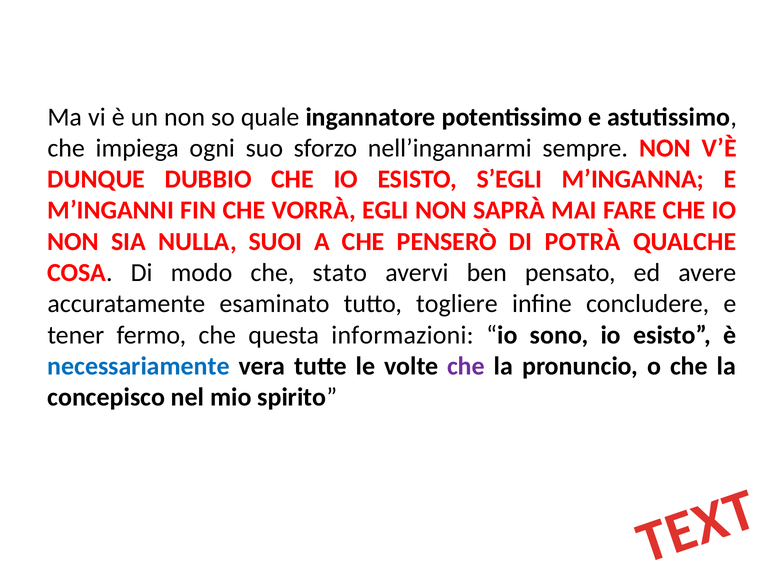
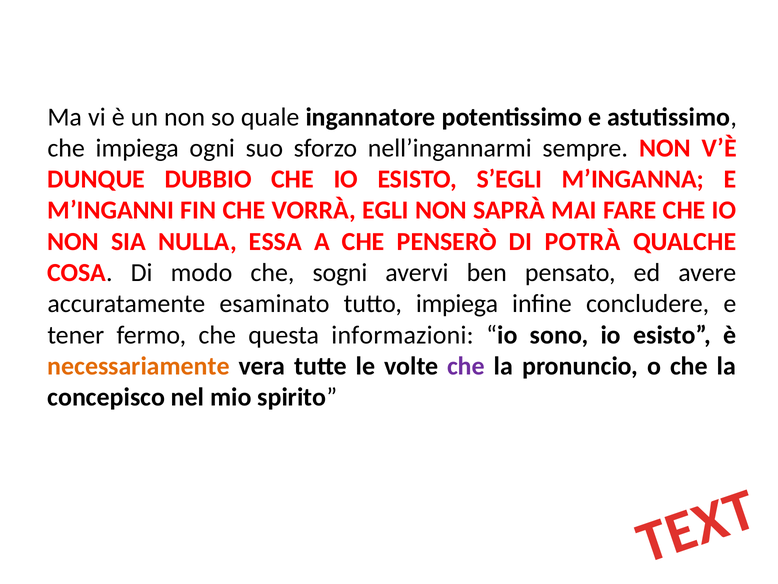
SUOI: SUOI -> ESSA (275, 241)
stato: stato -> sogni (340, 272)
tutto togliere: togliere -> impiega (457, 304)
necessariamente colour: blue -> orange (139, 366)
